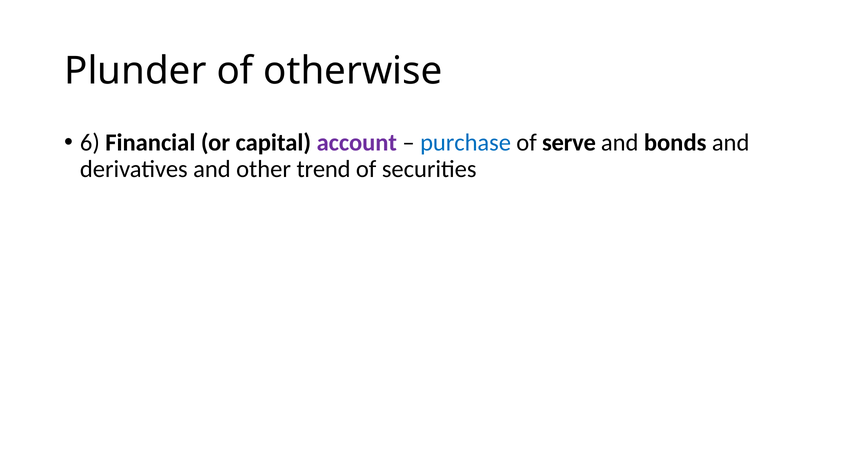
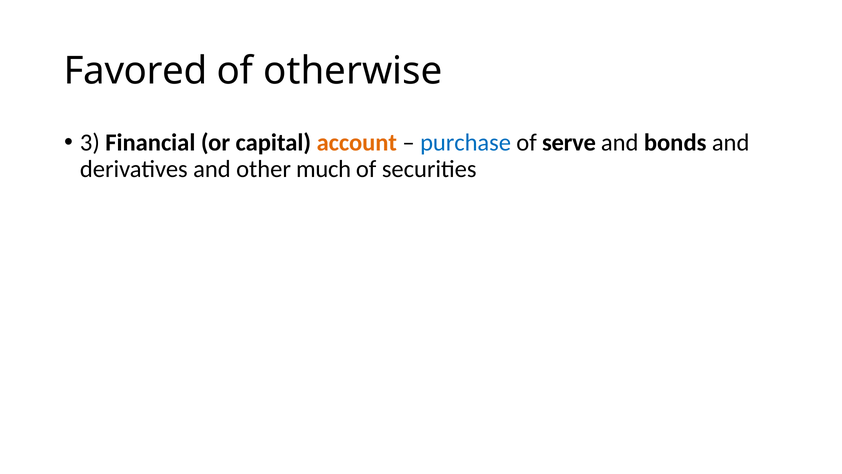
Plunder: Plunder -> Favored (136, 71)
6: 6 -> 3 (90, 142)
account colour: purple -> orange (357, 142)
trend: trend -> much (324, 169)
